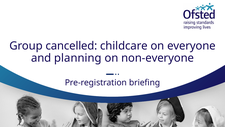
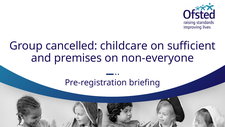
everyone: everyone -> sufficient (191, 46)
planning: planning -> premises (78, 58)
